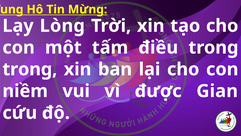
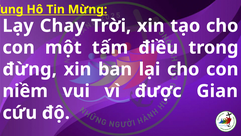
Lòng: Lòng -> Chay (62, 26)
trong: trong -> đừng (30, 69)
